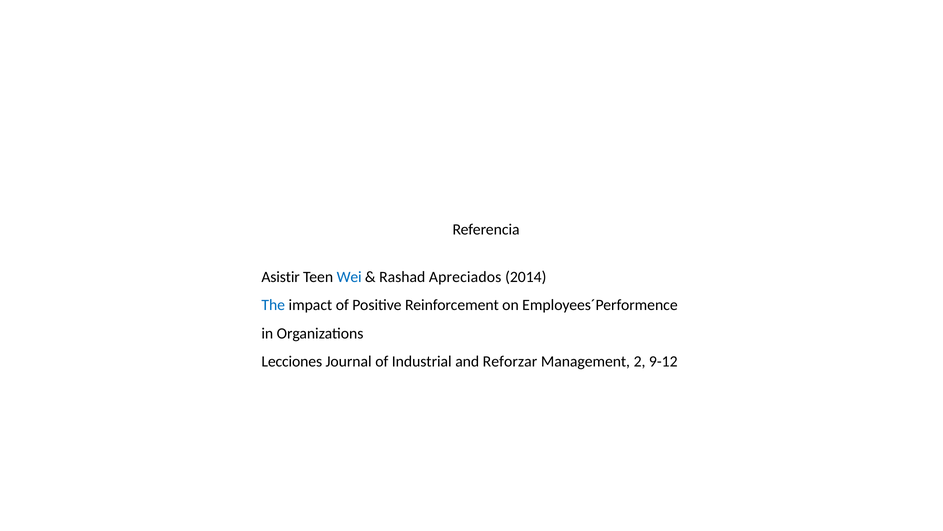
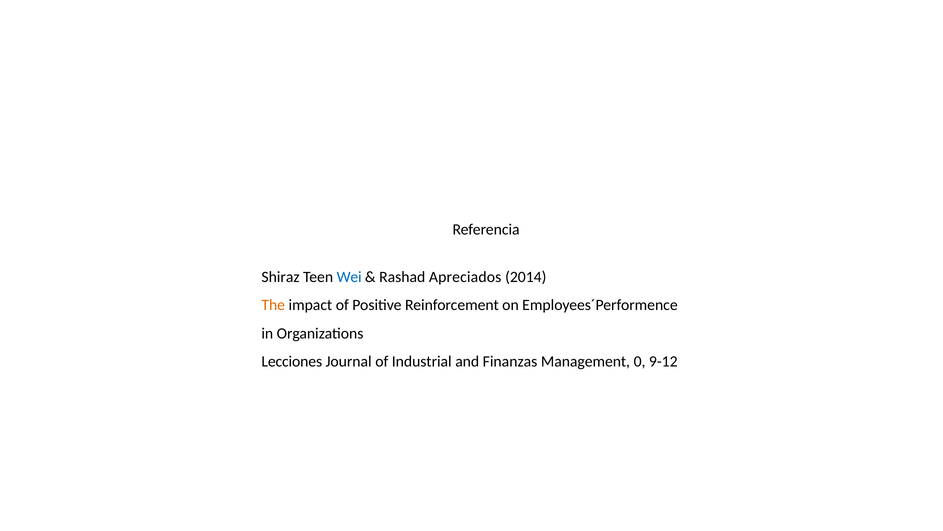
Asistir: Asistir -> Shiraz (281, 277)
The colour: blue -> orange (273, 305)
Reforzar: Reforzar -> Finanzas (510, 361)
2: 2 -> 0 (640, 361)
